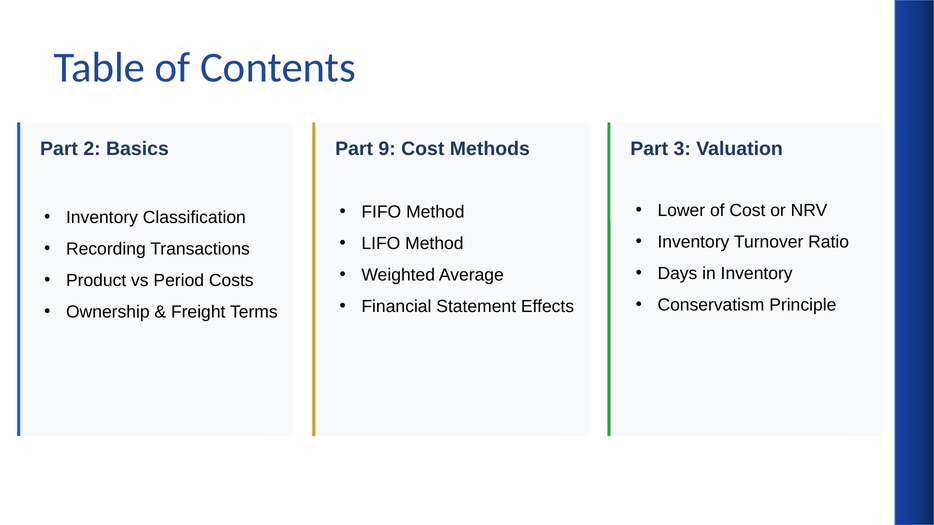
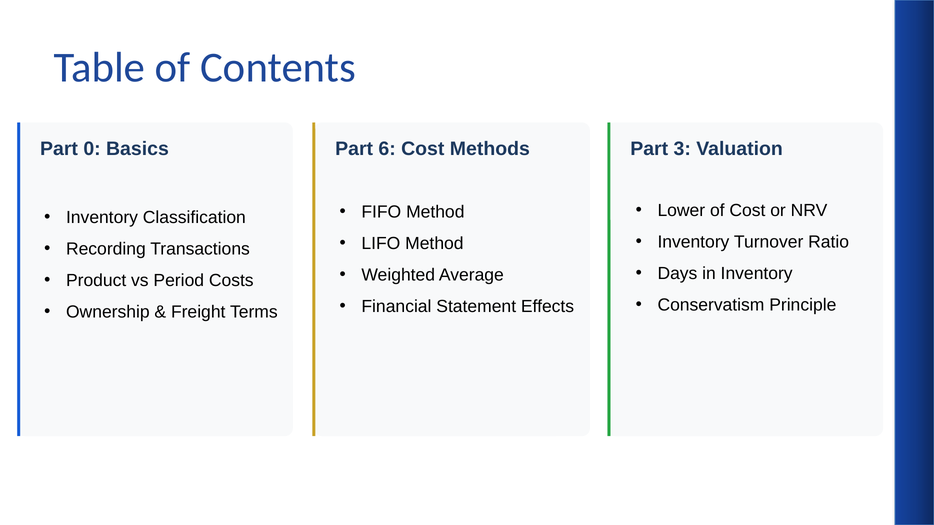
2: 2 -> 0 (92, 149)
9: 9 -> 6 (387, 149)
